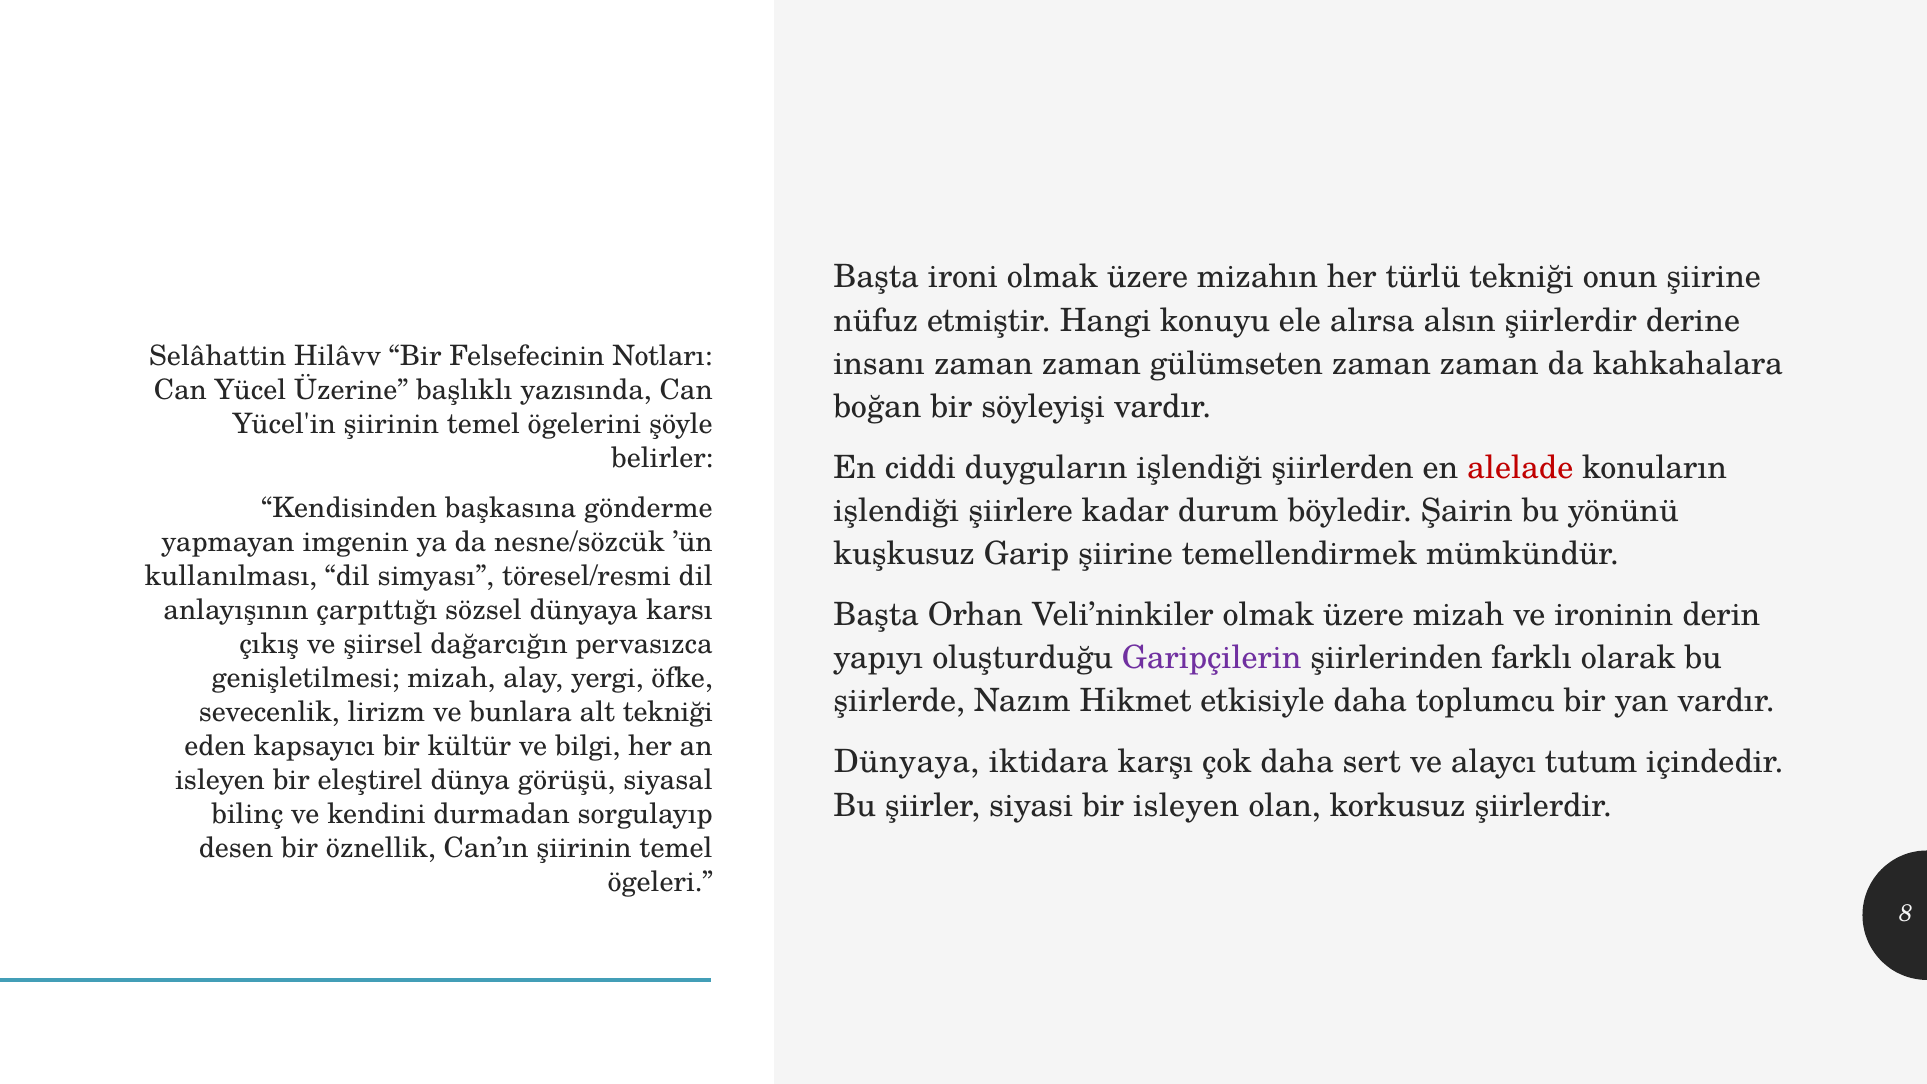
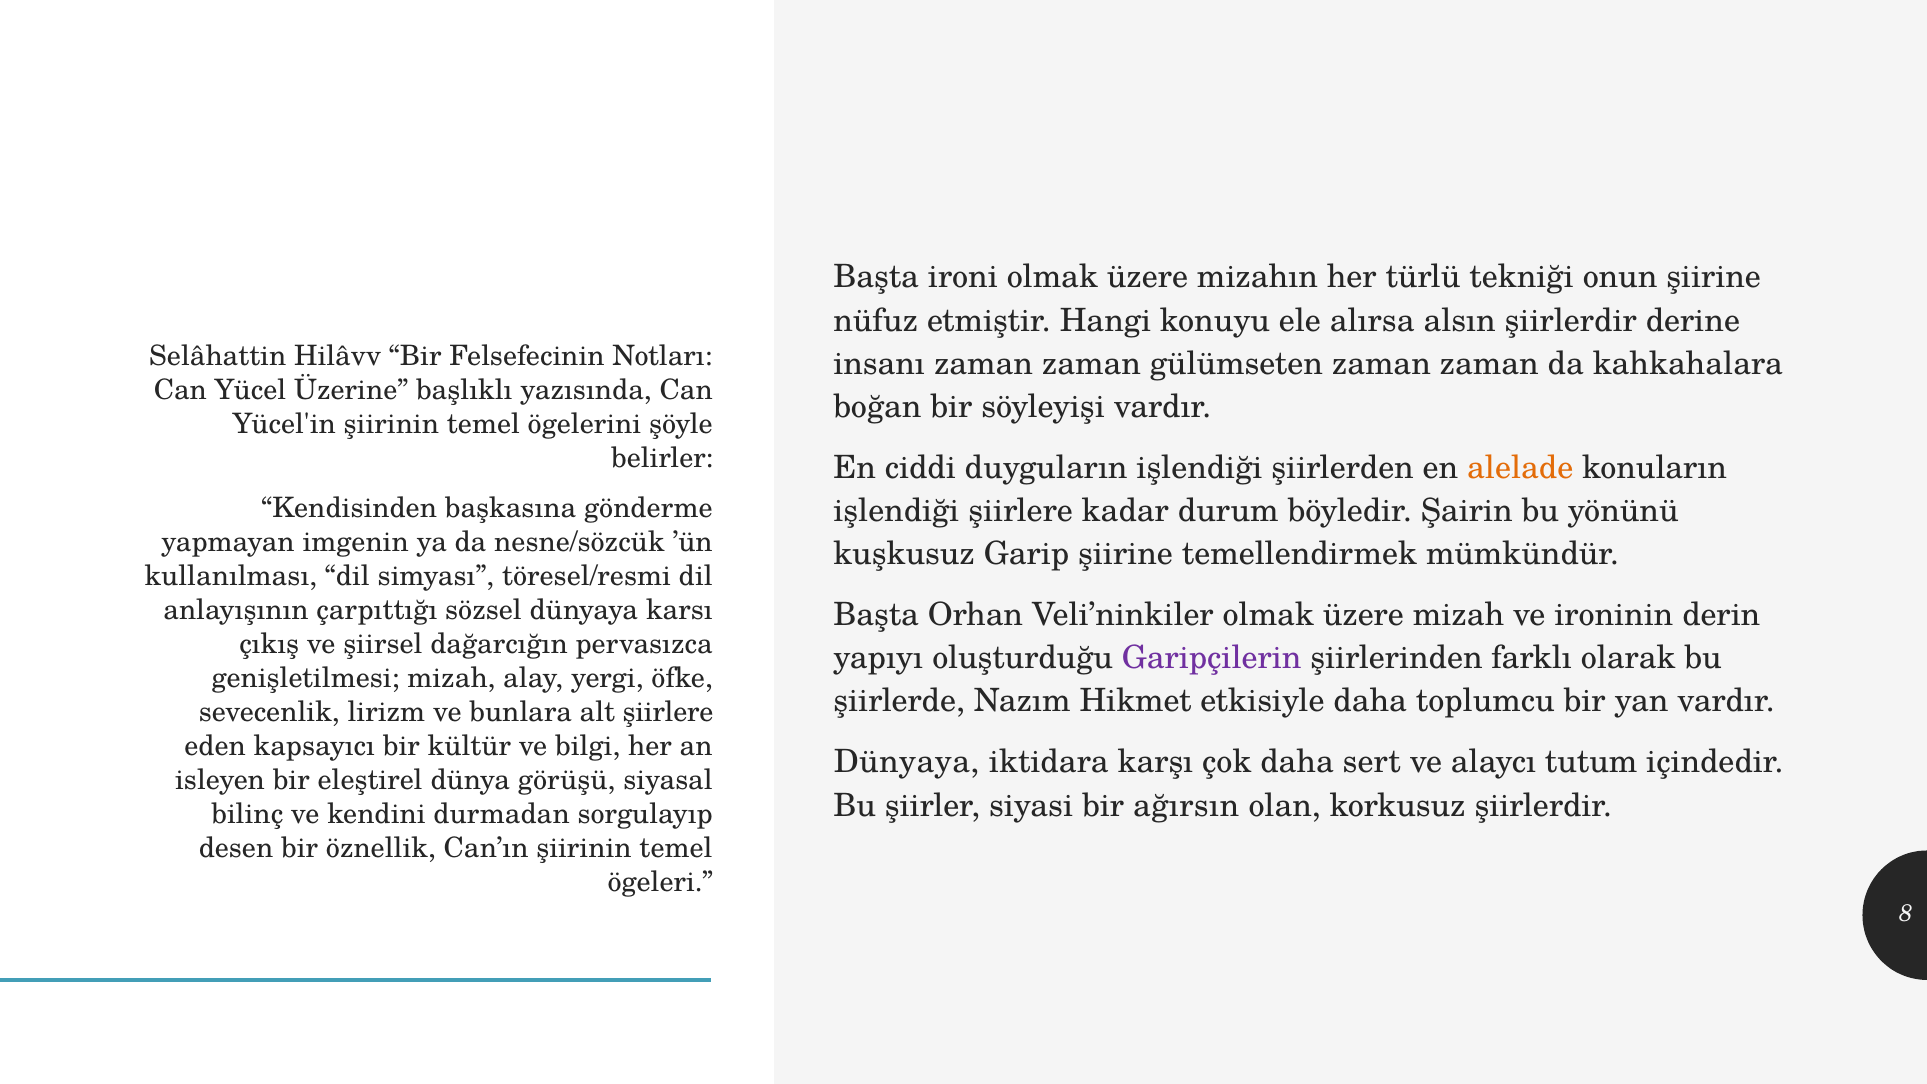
alelade colour: red -> orange (1520, 468)
alt tekniği: tekniği -> şiirlere (668, 712)
bir isleyen: isleyen -> ağırsın (1186, 805)
